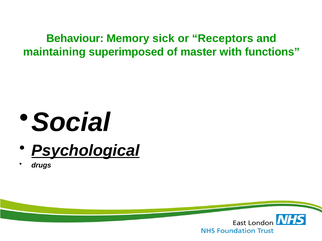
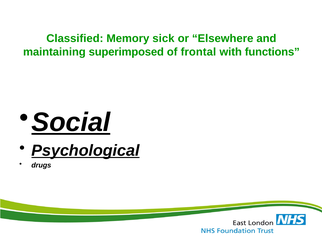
Behaviour: Behaviour -> Classified (75, 39)
Receptors: Receptors -> Elsewhere (223, 39)
master: master -> frontal (198, 52)
Social underline: none -> present (71, 123)
